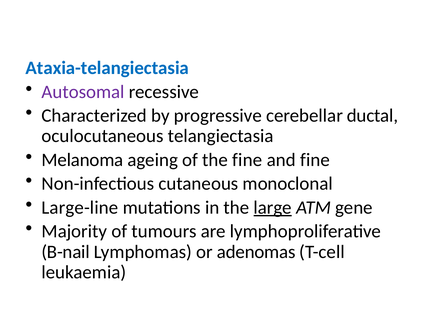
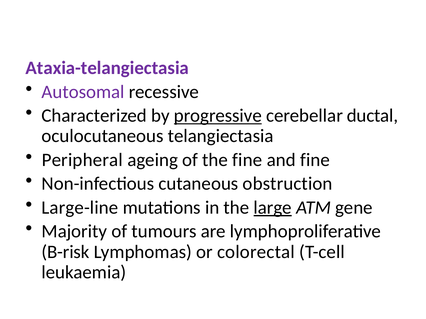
Ataxia-telangiectasia colour: blue -> purple (107, 68)
progressive underline: none -> present (218, 116)
Melanoma: Melanoma -> Peripheral (82, 160)
monoclonal: monoclonal -> obstruction (288, 184)
B-nail: B-nail -> B-risk (66, 252)
adenomas: adenomas -> colorectal (256, 252)
